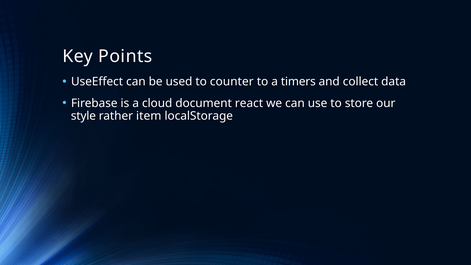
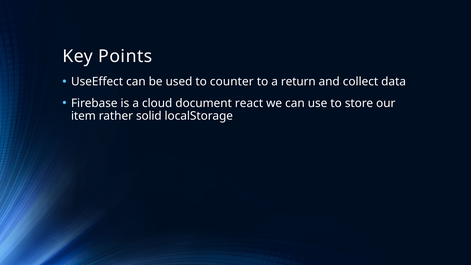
timers: timers -> return (298, 82)
style: style -> item (83, 116)
item: item -> solid (149, 116)
